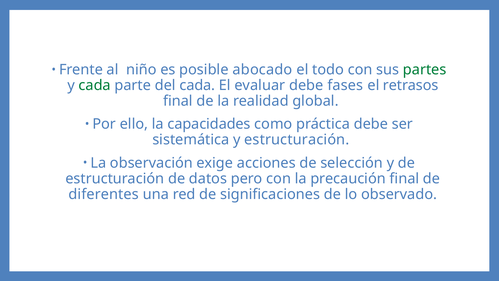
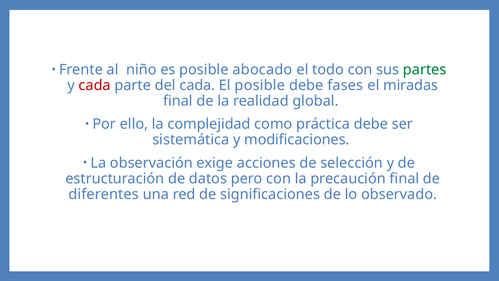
cada colour: green -> red (95, 85)
El evaluar: evaluar -> posible (260, 85)
retrasos: retrasos -> miradas (411, 85)
capacidades: capacidades -> complejidad (209, 124)
y estructuración: estructuración -> modificaciones (297, 140)
